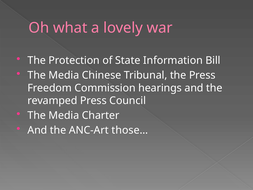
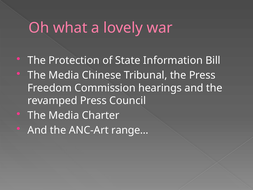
those…: those… -> range… (130, 130)
